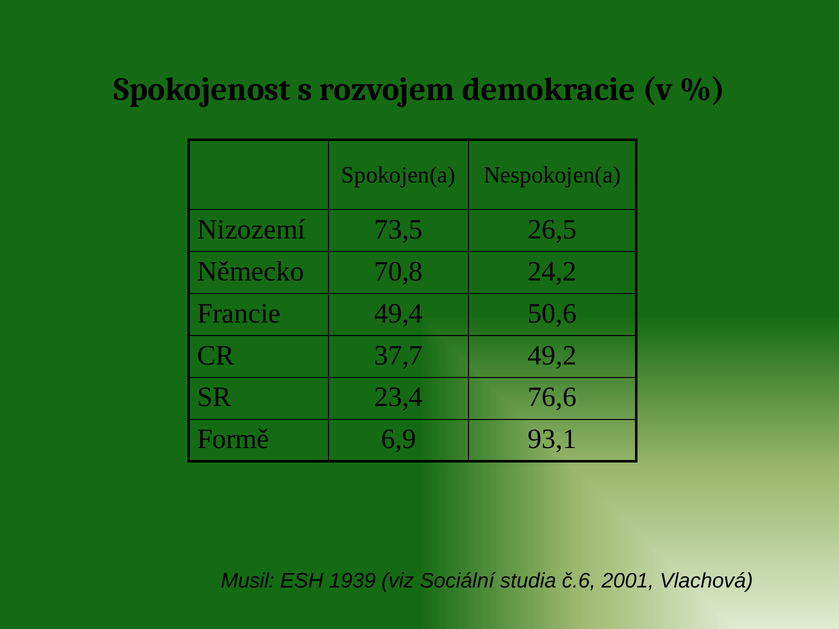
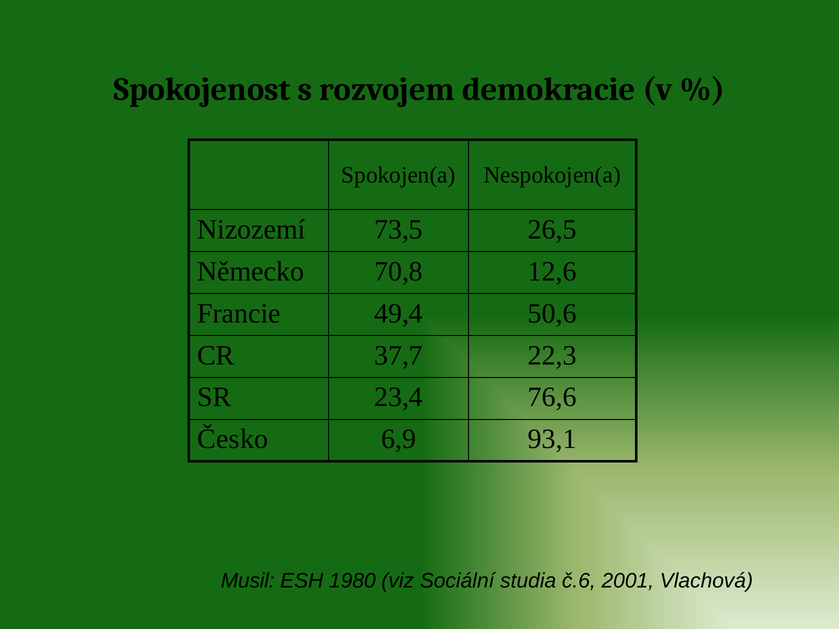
24,2: 24,2 -> 12,6 (552, 272)
49,2: 49,2 -> 22,3 (552, 355)
Formě: Formě -> Česko (233, 439)
1939: 1939 -> 1980 (352, 581)
